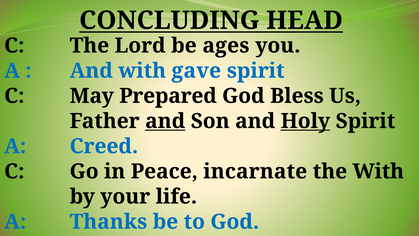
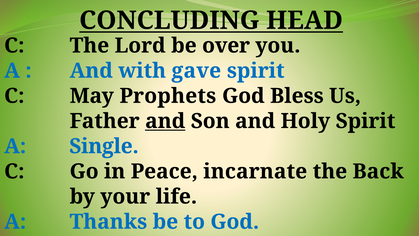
ages: ages -> over (226, 46)
Prepared: Prepared -> Prophets (168, 96)
Holy underline: present -> none (305, 121)
Creed: Creed -> Single (104, 146)
the With: With -> Back (378, 171)
